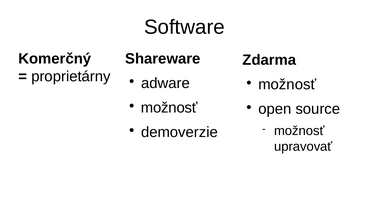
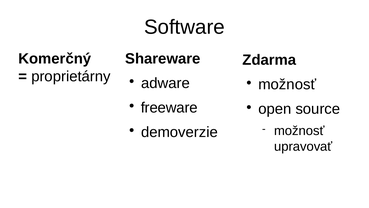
možnosť: možnosť -> freeware (169, 107)
